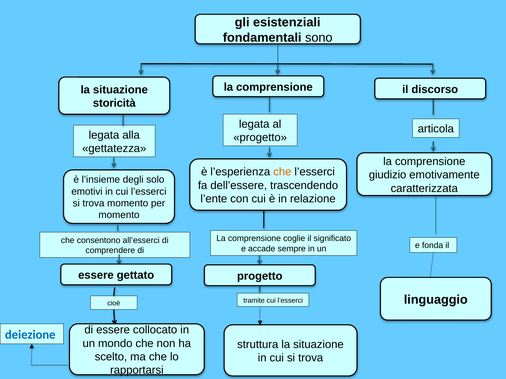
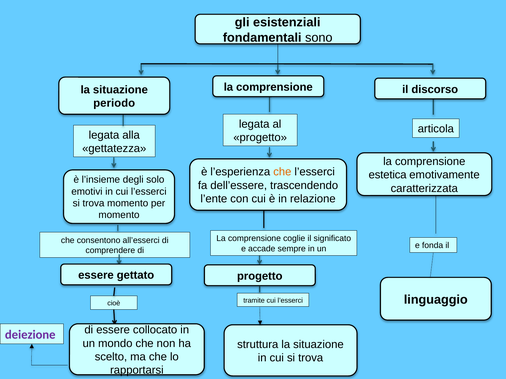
storicità: storicità -> periodo (114, 103)
giudizio: giudizio -> estetica (388, 175)
deiezione colour: blue -> purple (30, 335)
